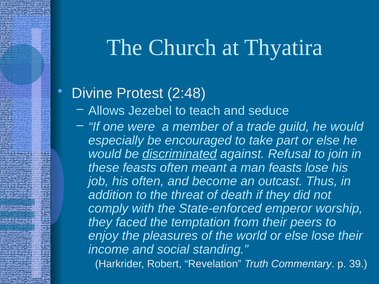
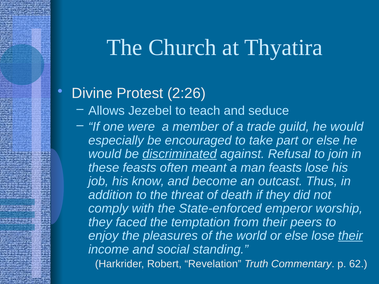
2:48: 2:48 -> 2:26 (187, 93)
his often: often -> know (148, 181)
their underline: none -> present (350, 236)
39: 39 -> 62 (358, 264)
